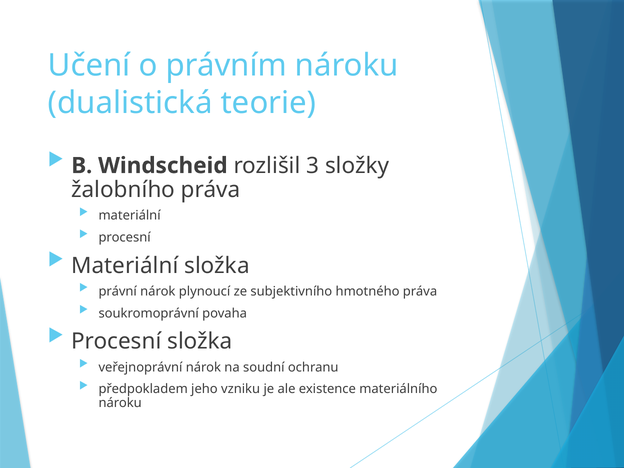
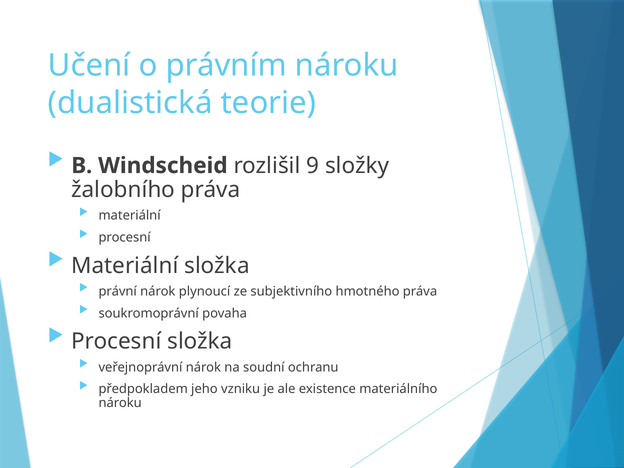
3: 3 -> 9 (313, 166)
